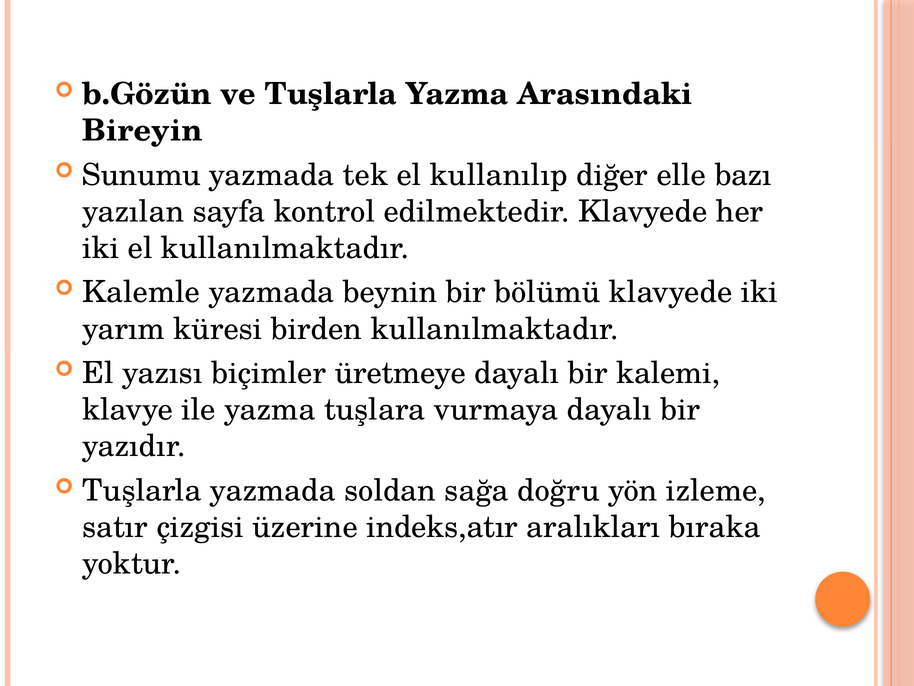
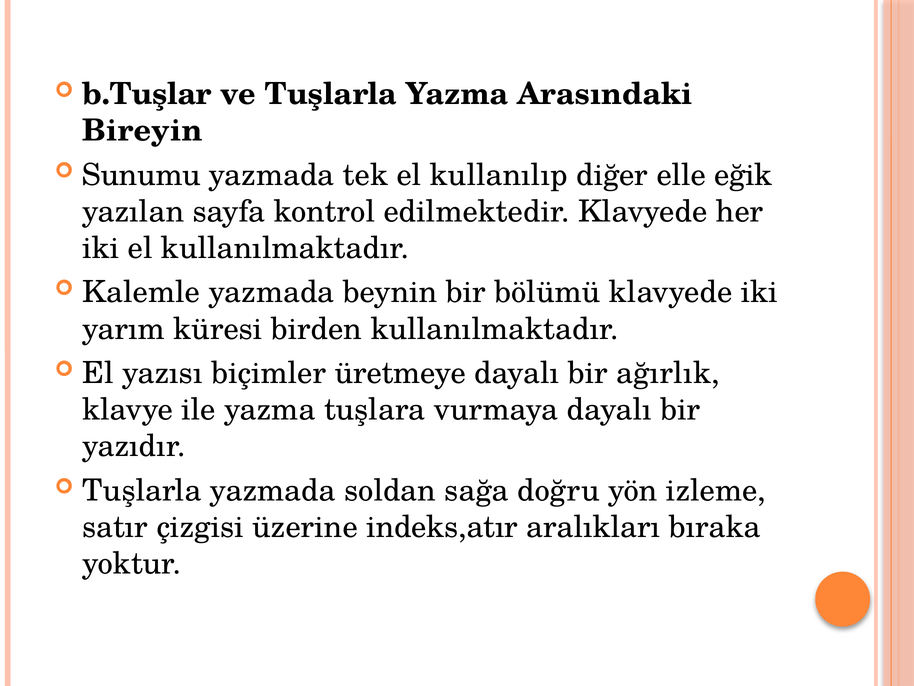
b.Gözün: b.Gözün -> b.Tuşlar (147, 94)
bazı: bazı -> eğik (743, 175)
kalemi: kalemi -> ağırlık (668, 373)
